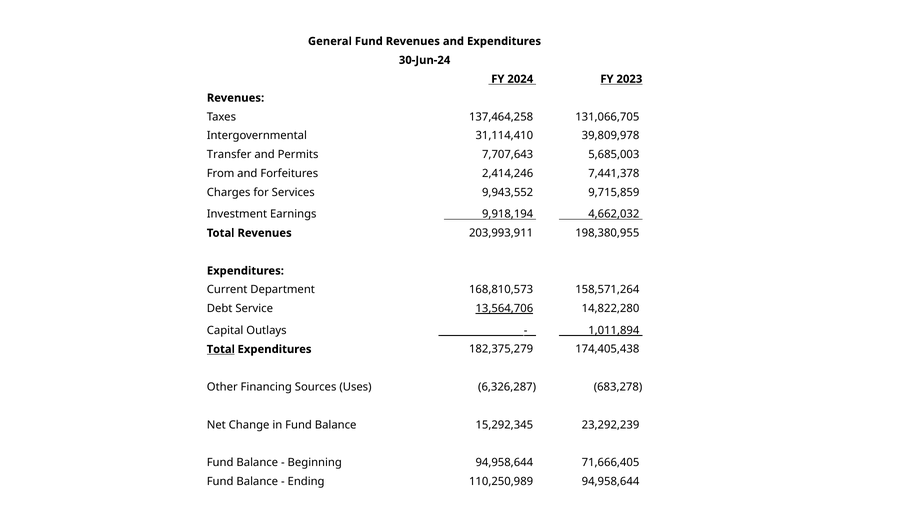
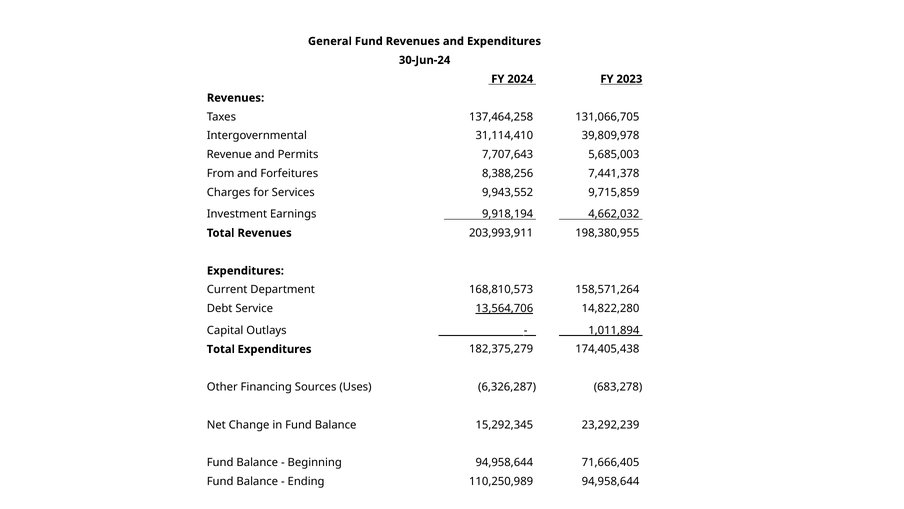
Transfer: Transfer -> Revenue (229, 154)
2,414,246: 2,414,246 -> 8,388,256 (508, 173)
Total underline: present -> none (221, 349)
